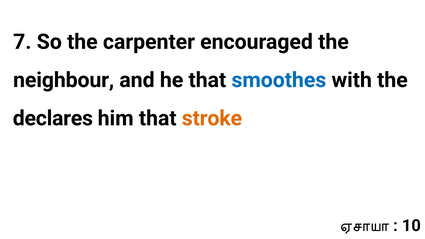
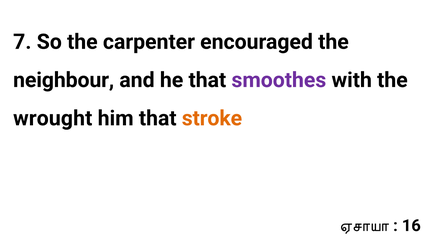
smoothes colour: blue -> purple (279, 80)
declares: declares -> wrought (53, 118)
10: 10 -> 16 (411, 226)
